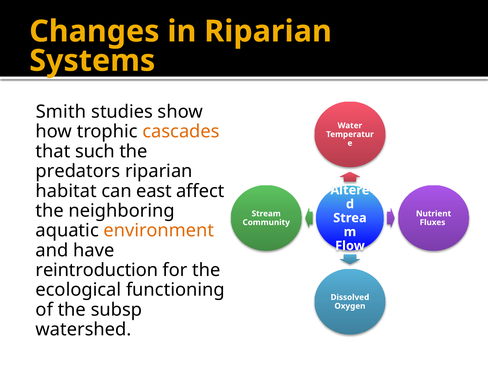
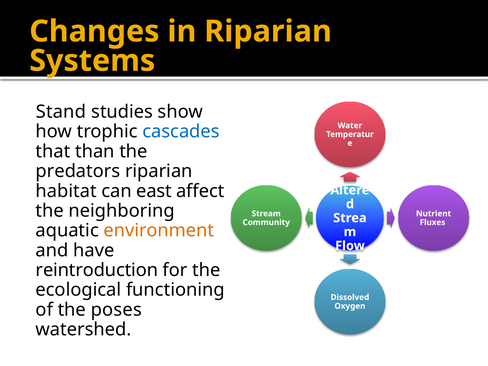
Smith: Smith -> Stand (61, 112)
cascades colour: orange -> blue (181, 132)
such: such -> than (95, 151)
subsp: subsp -> poses (116, 310)
